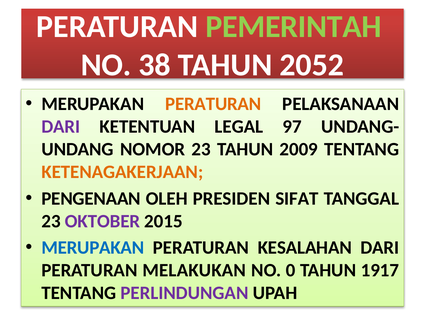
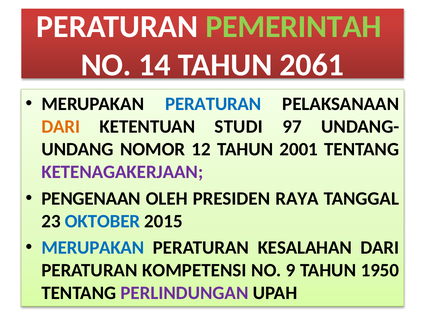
38: 38 -> 14 (155, 65)
2052: 2052 -> 2061 (312, 65)
PERATURAN colour: orange -> blue (213, 104)
DARI colour: purple -> orange (61, 127)
LEGAL: LEGAL -> STUDI (239, 127)
NOMOR 23: 23 -> 12 (201, 149)
2009: 2009 -> 2001 (299, 149)
KETENAGAKERJAAN colour: orange -> purple (122, 172)
SIFAT: SIFAT -> RAYA (297, 198)
OKTOBER colour: purple -> blue (102, 221)
MELAKUKAN: MELAKUKAN -> KOMPETENSI (194, 270)
0: 0 -> 9 (291, 270)
1917: 1917 -> 1950 (380, 270)
